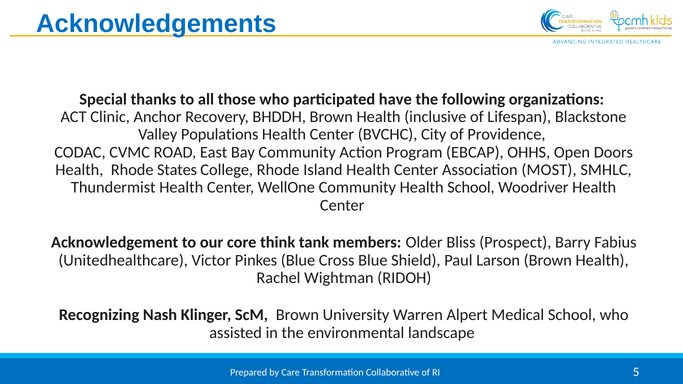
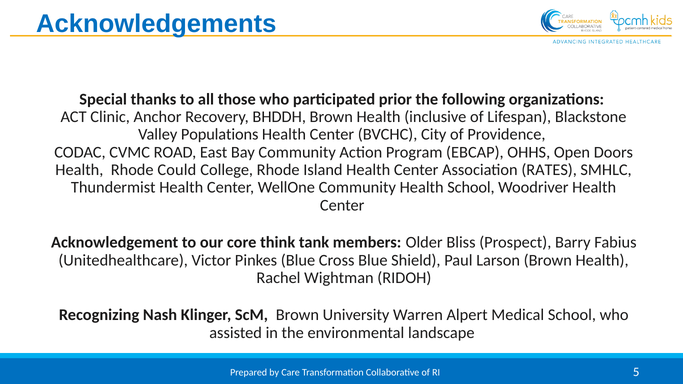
have: have -> prior (395, 99)
States: States -> Could (177, 170)
MOST: MOST -> RATES (549, 170)
